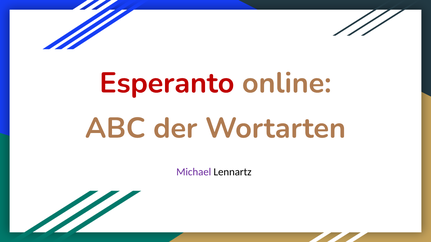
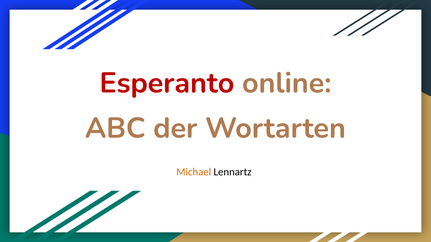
Michael colour: purple -> orange (194, 172)
